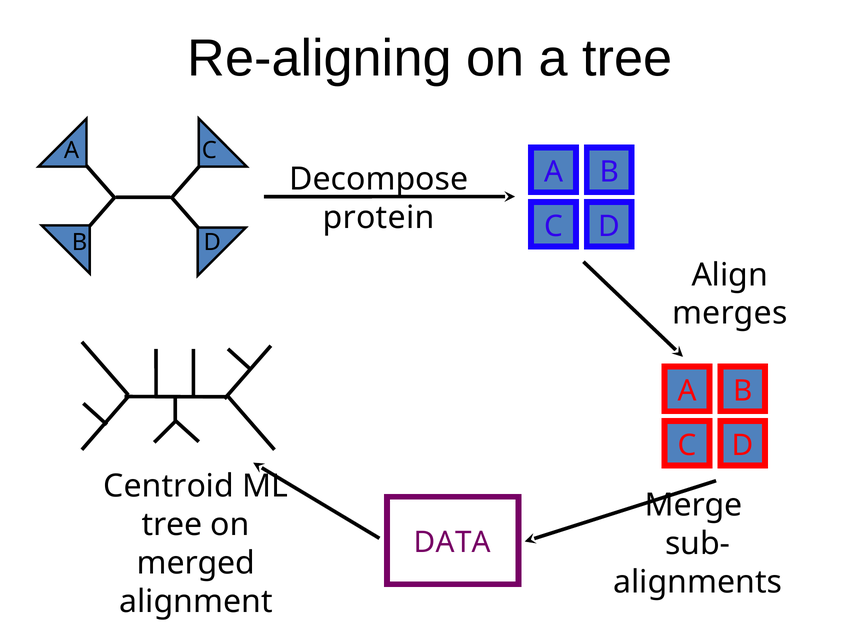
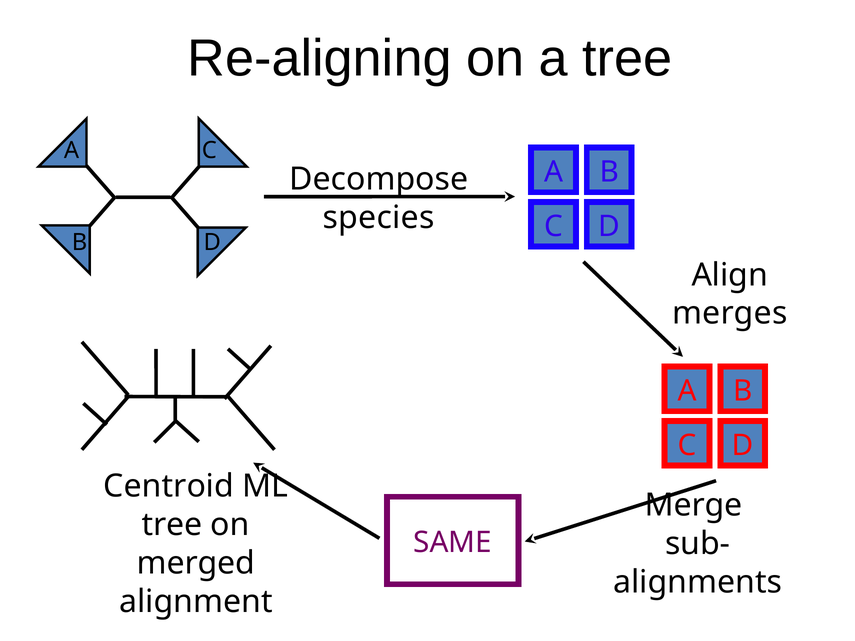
protein: protein -> species (379, 218)
DATA: DATA -> SAME (453, 543)
